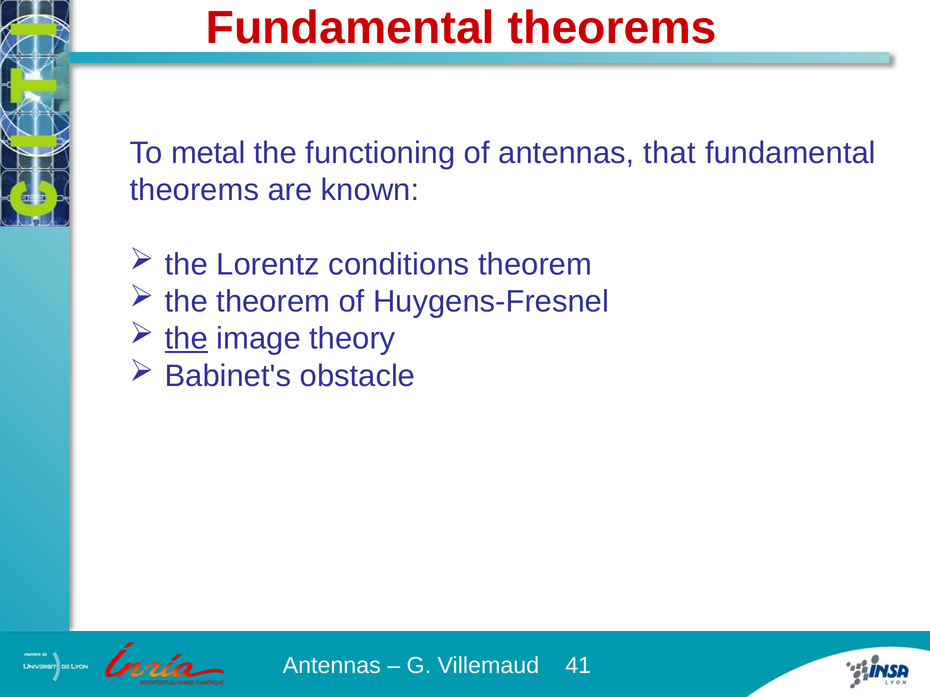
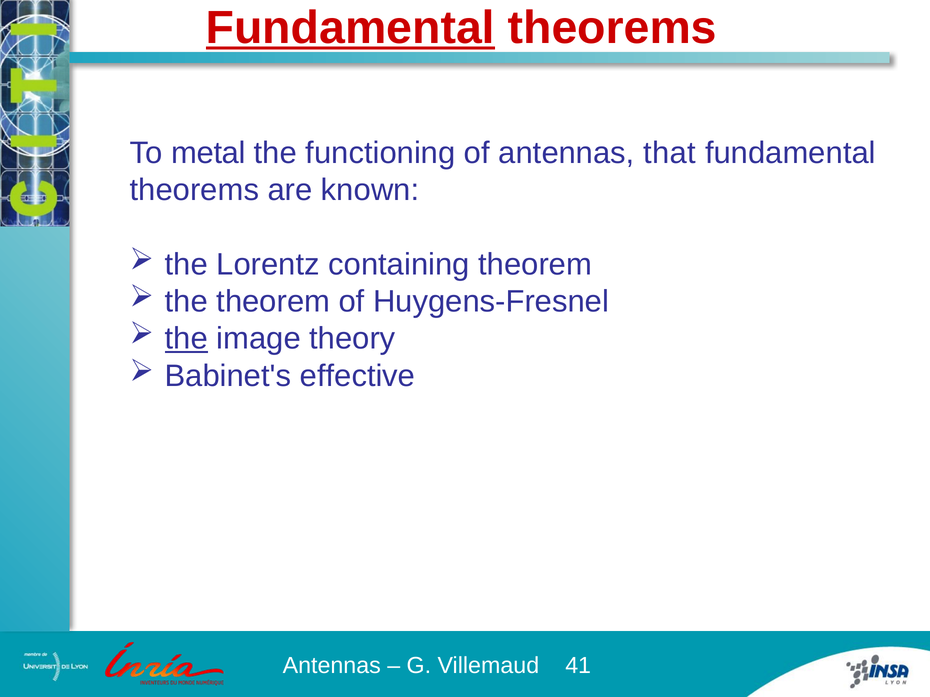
Fundamental underline: none -> present (350, 28)
conditions: conditions -> containing (399, 265)
obstacle: obstacle -> effective (358, 376)
